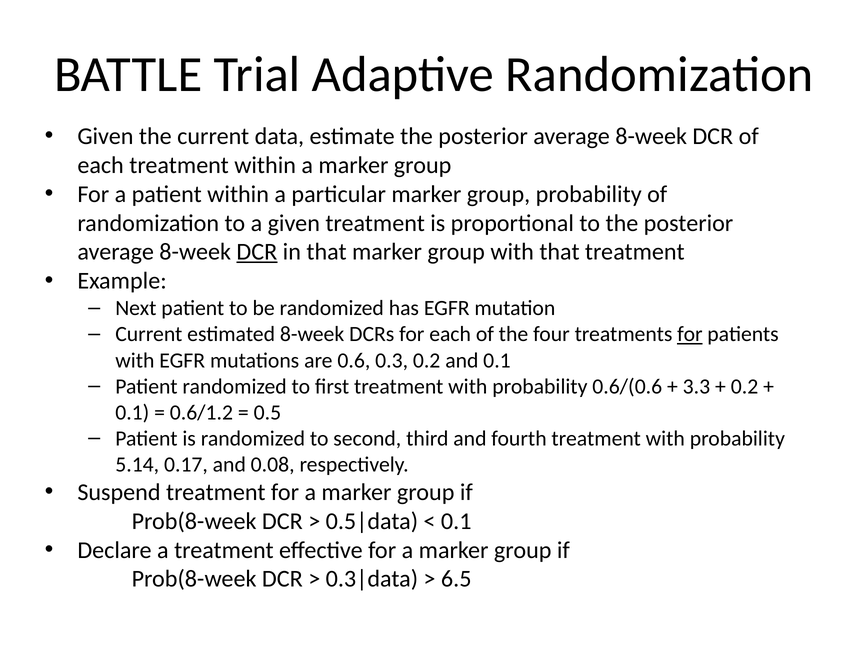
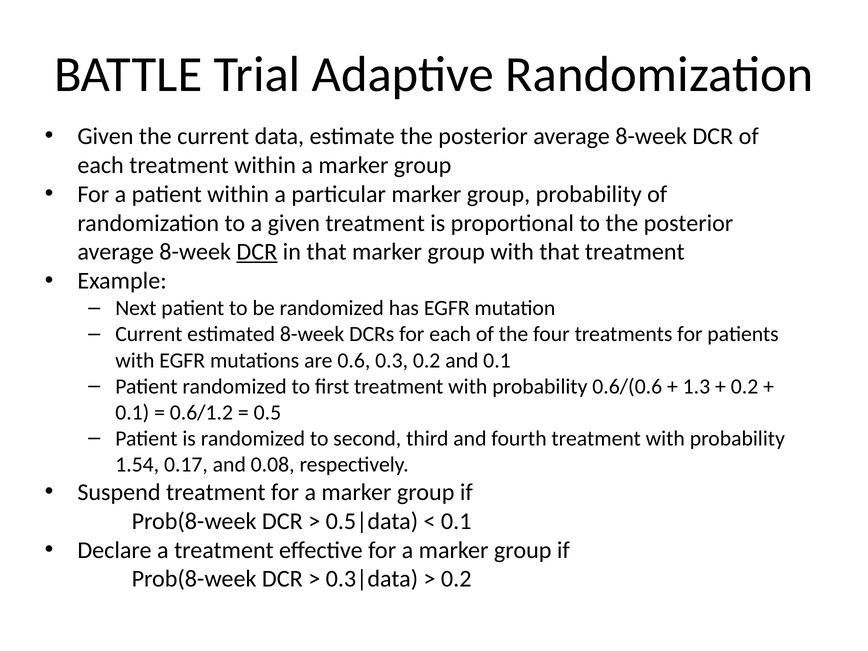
for underline: present -> none (690, 334)
3.3: 3.3 -> 1.3 (696, 386)
5.14: 5.14 -> 1.54 (137, 465)
6.5: 6.5 -> 0.2 (456, 579)
